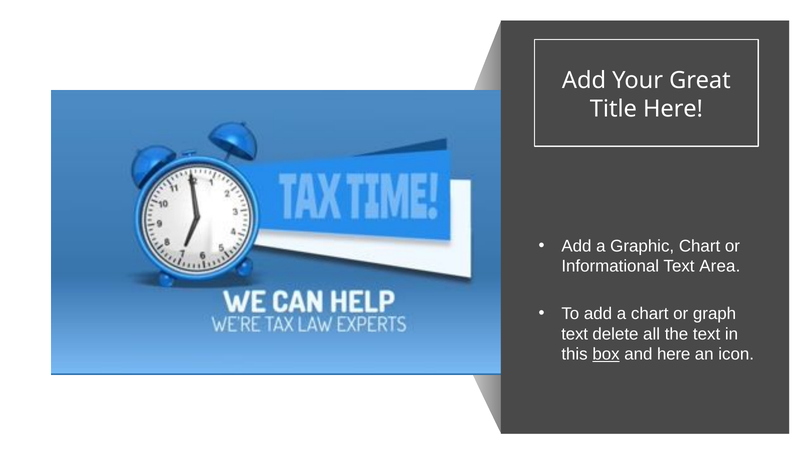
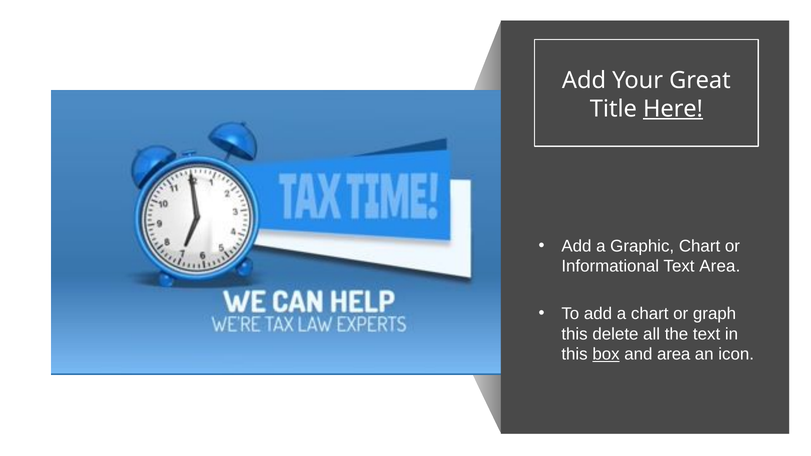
Here underline: none -> present (673, 109)
text: text -> this (575, 334)
and here: here -> area (674, 354)
